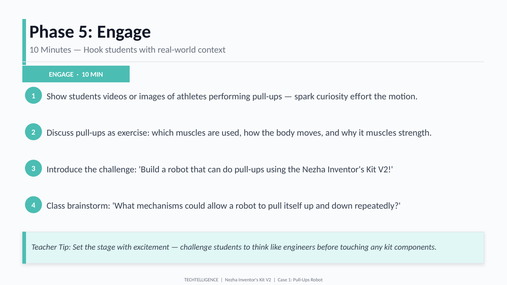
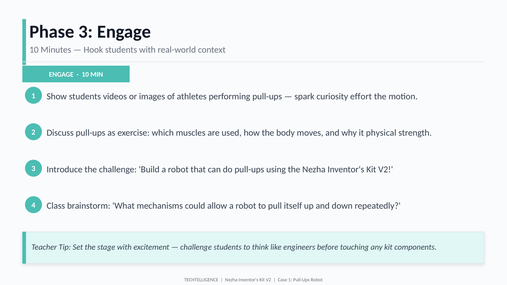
Phase 5: 5 -> 3 (86, 32)
it muscles: muscles -> physical (381, 133)
